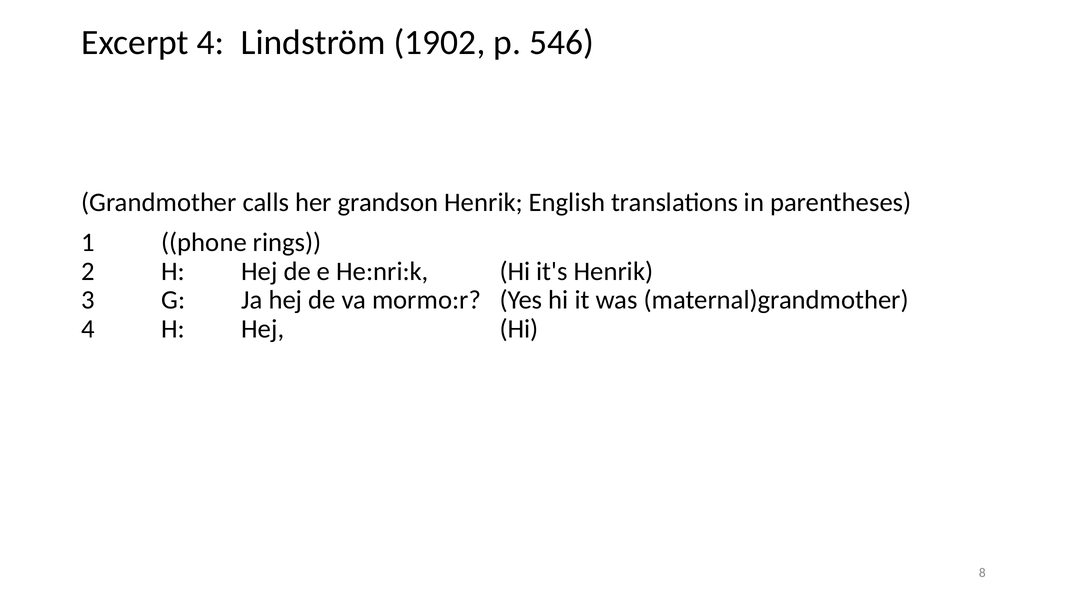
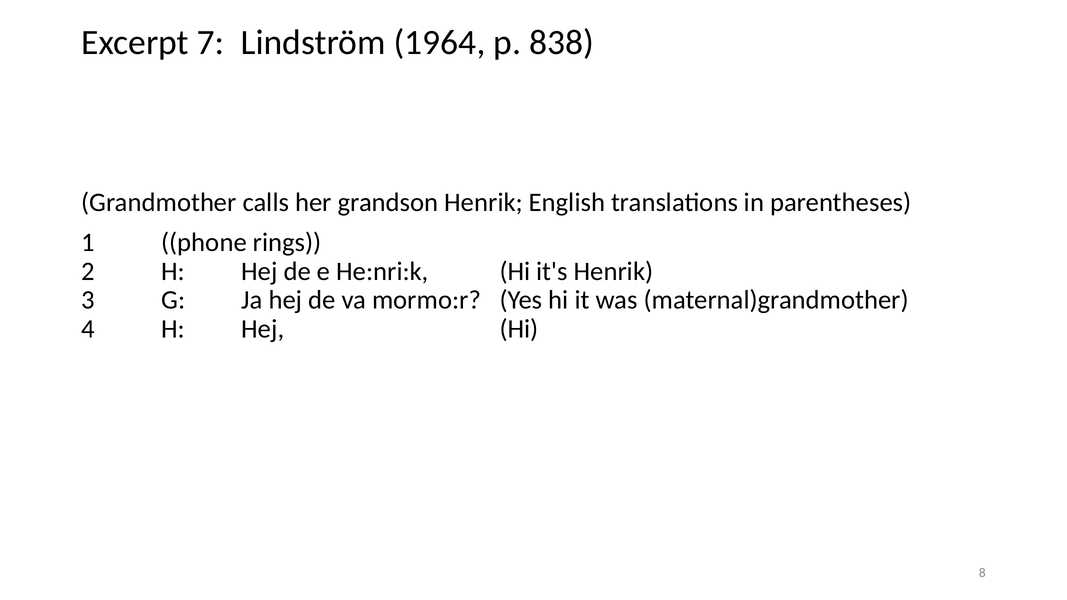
Excerpt 4: 4 -> 7 (211, 43)
1902: 1902 -> 1964 (440, 43)
546: 546 -> 838 (562, 43)
